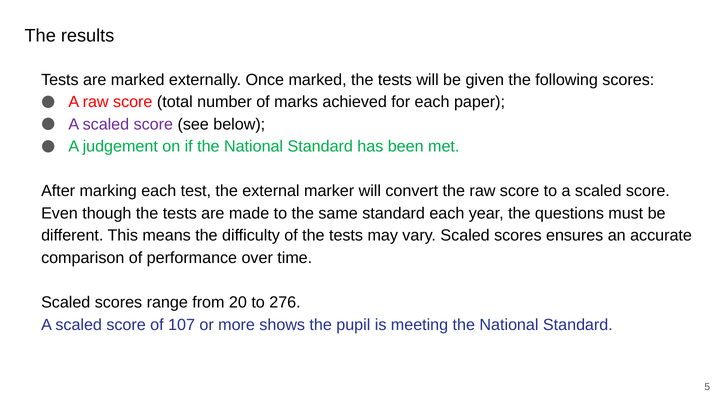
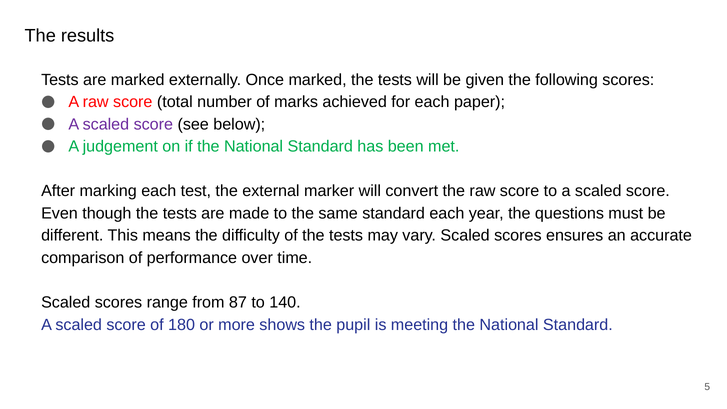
20: 20 -> 87 (238, 302)
276: 276 -> 140 (285, 302)
107: 107 -> 180 (182, 325)
